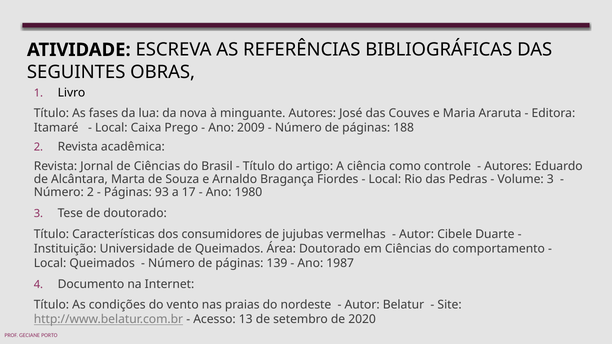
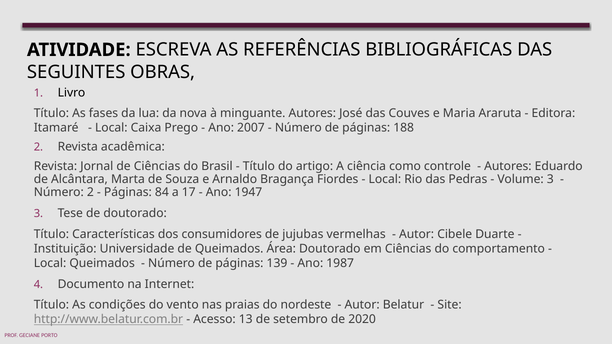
2009: 2009 -> 2007 (251, 128)
93: 93 -> 84 (162, 193)
1980: 1980 -> 1947 (248, 193)
